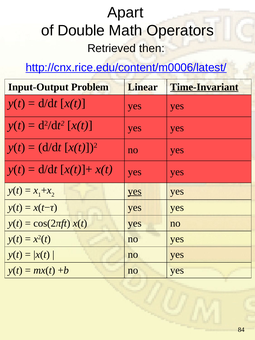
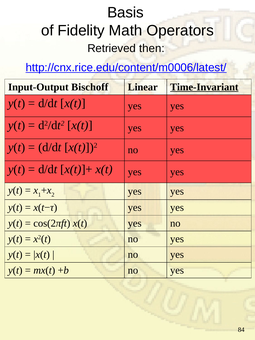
Apart: Apart -> Basis (125, 12)
Double: Double -> Fidelity (81, 31)
Problem: Problem -> Bischoff (90, 87)
yes underline: present -> none (135, 191)
